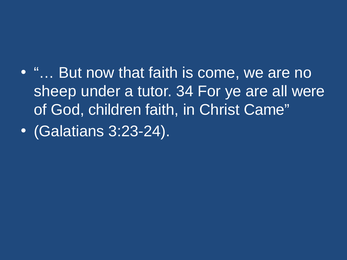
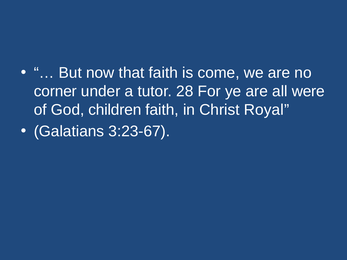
sheep: sheep -> corner (55, 91)
34: 34 -> 28 (185, 91)
Came: Came -> Royal (267, 110)
3:23-24: 3:23-24 -> 3:23-67 (139, 131)
